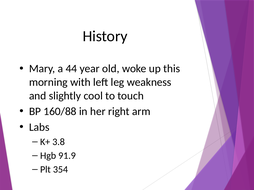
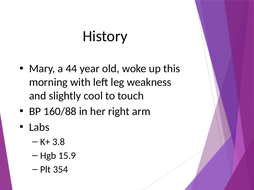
91.9: 91.9 -> 15.9 (67, 156)
